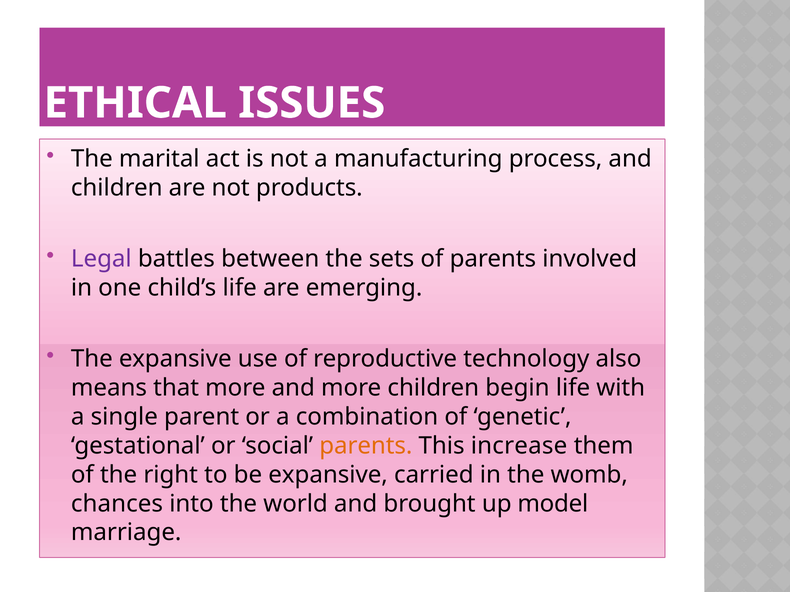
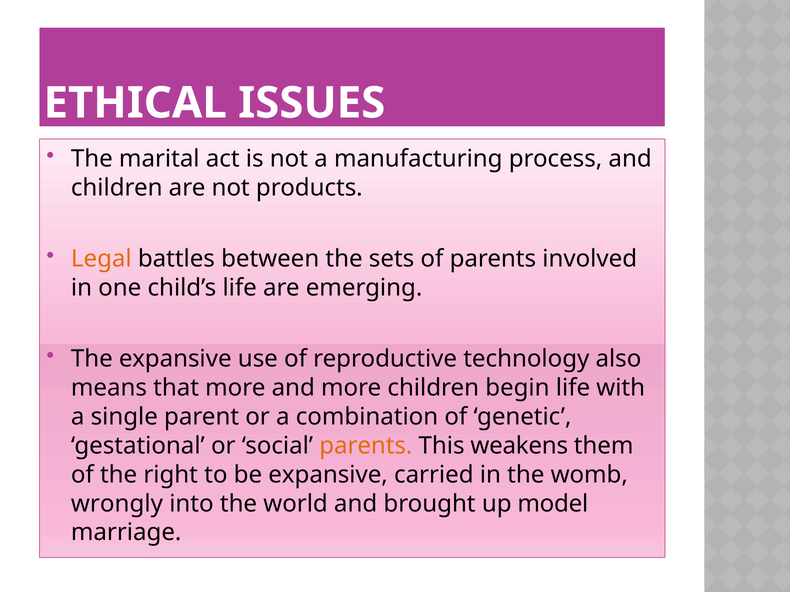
Legal colour: purple -> orange (101, 259)
increase: increase -> weakens (519, 446)
chances: chances -> wrongly (117, 504)
